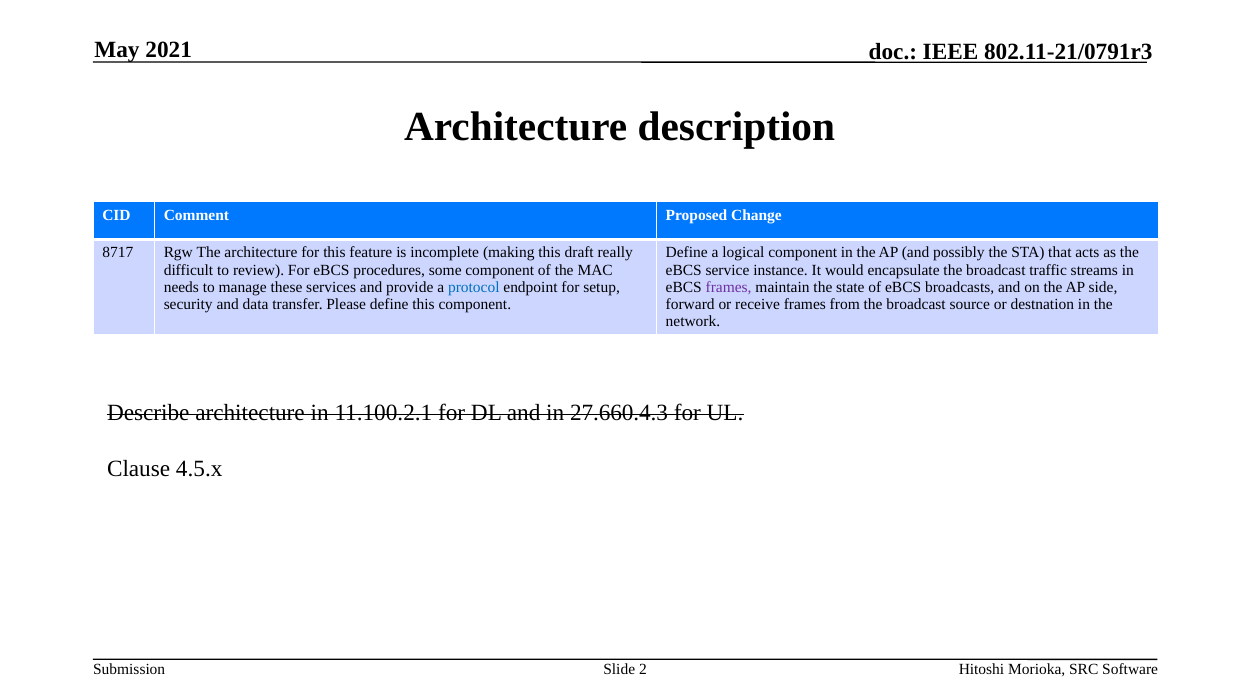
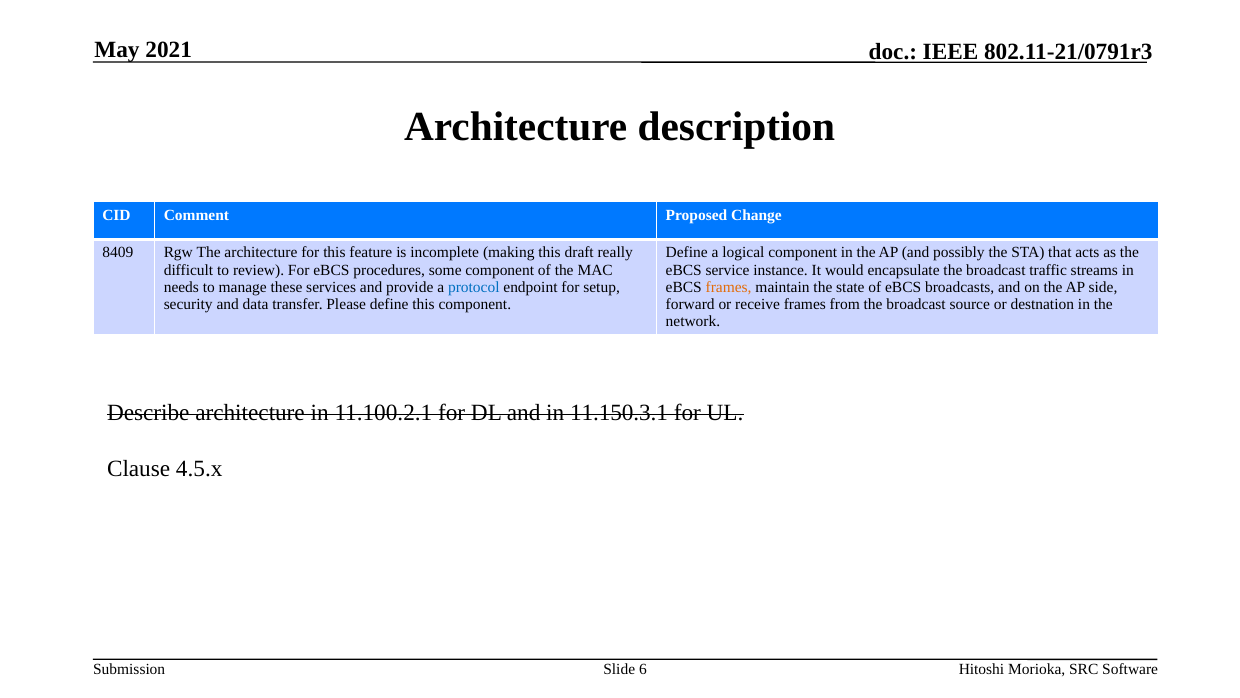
8717: 8717 -> 8409 (118, 253)
frames colour: purple -> orange (729, 287)
27.660.4.3: 27.660.4.3 -> 11.150.3.1 (619, 413)
2: 2 -> 6 (643, 669)
